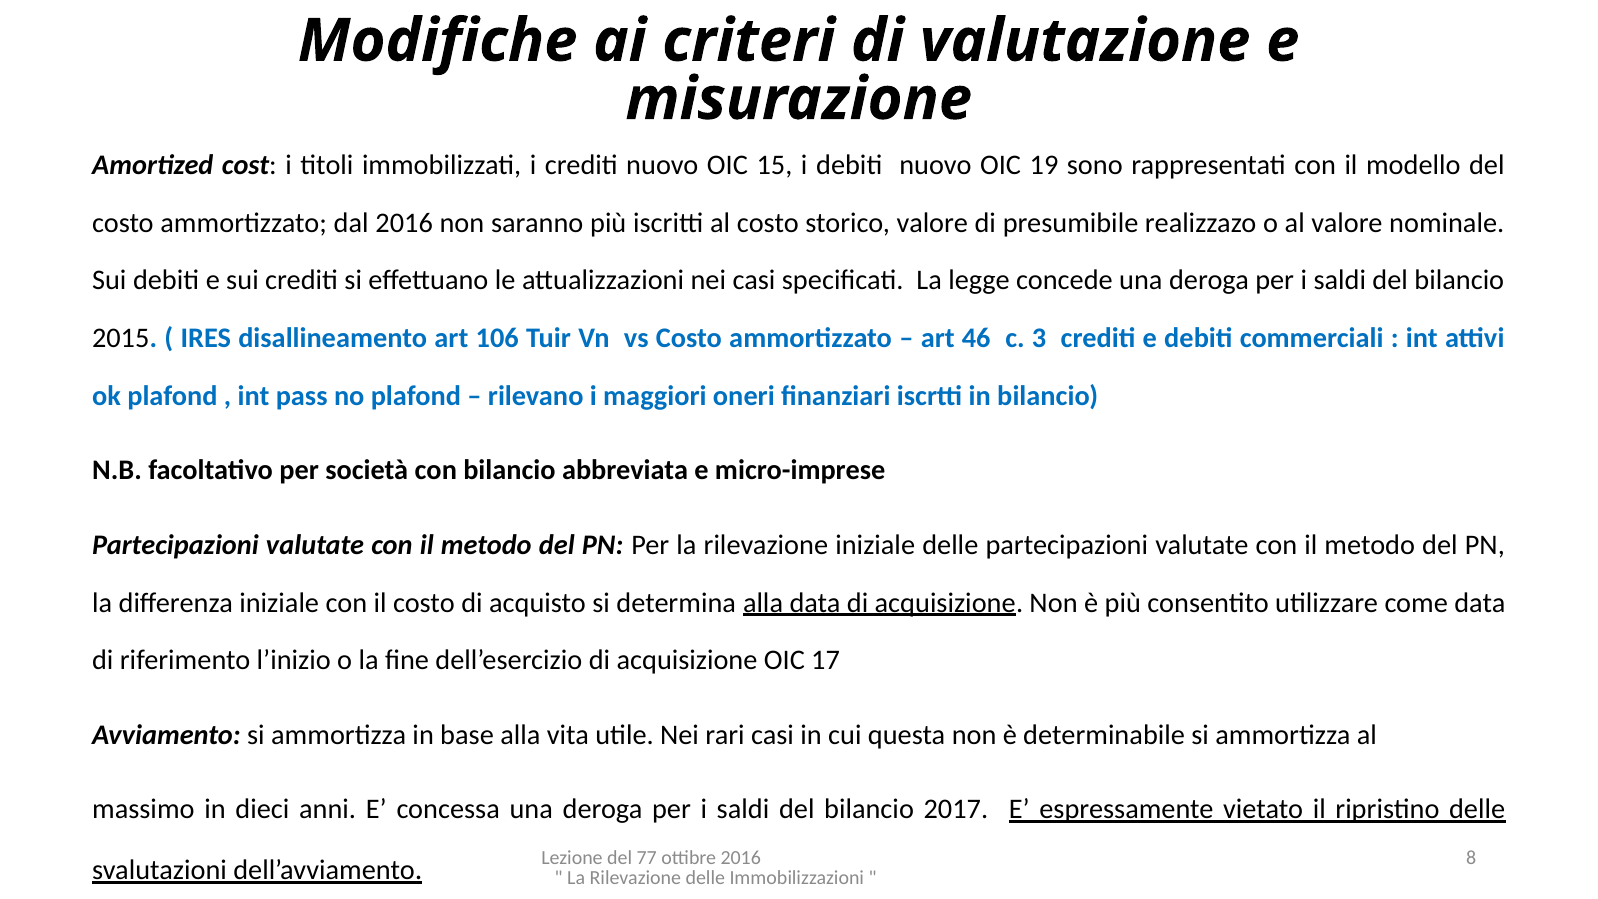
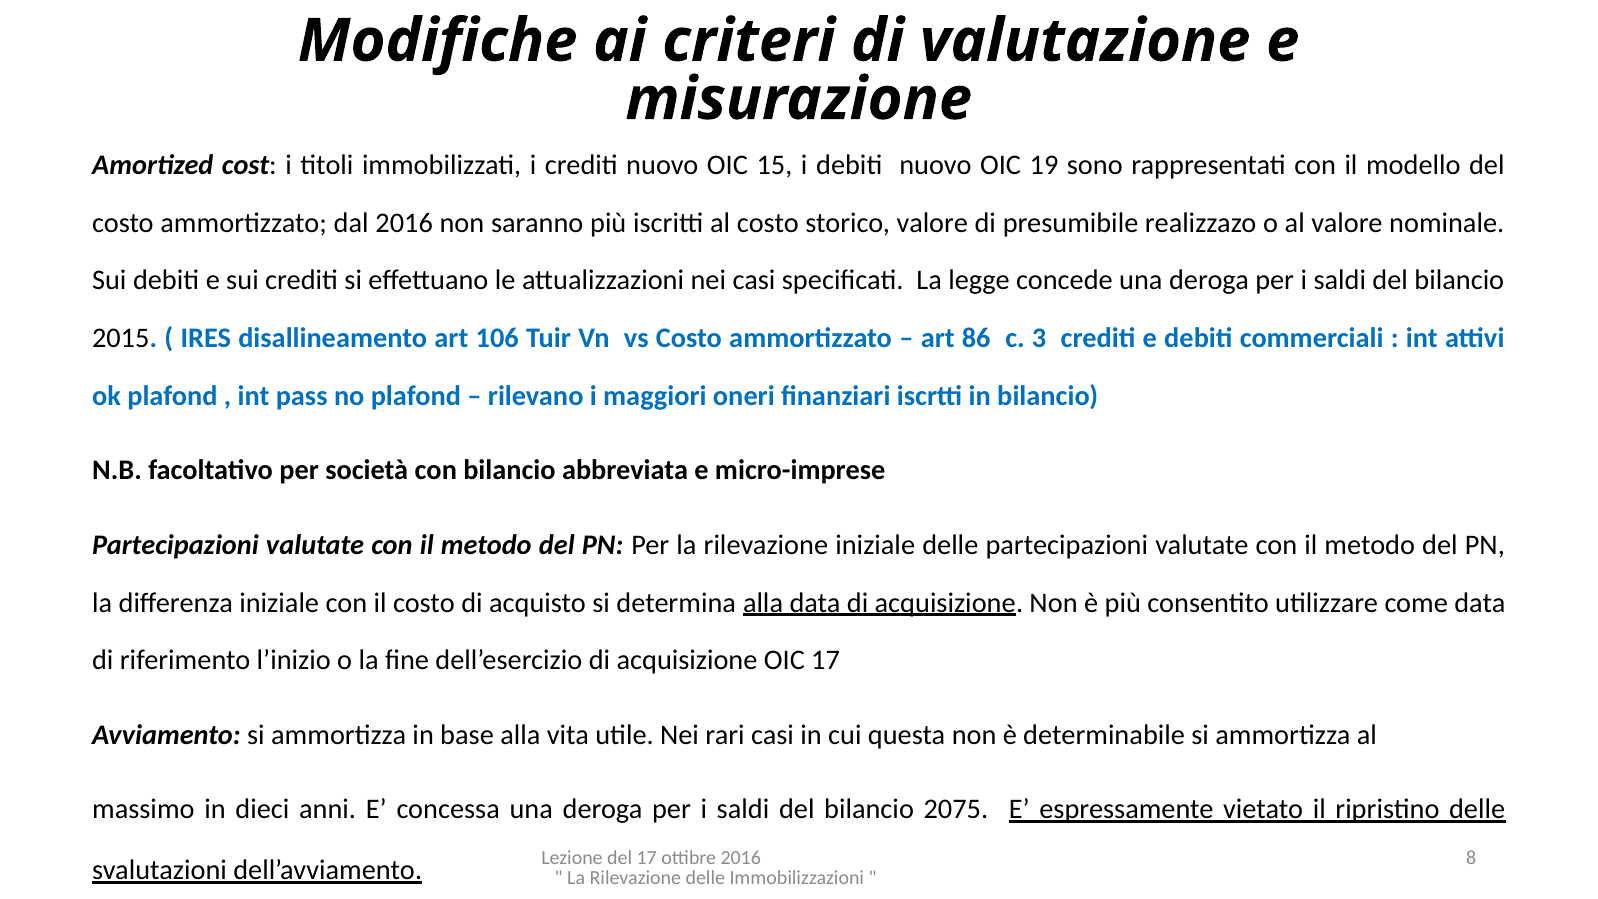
46: 46 -> 86 (976, 338)
2017: 2017 -> 2075 (956, 809)
del 77: 77 -> 17 (647, 858)
